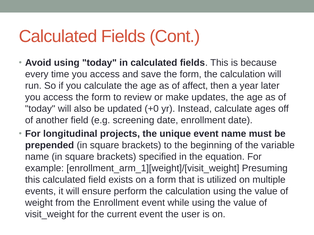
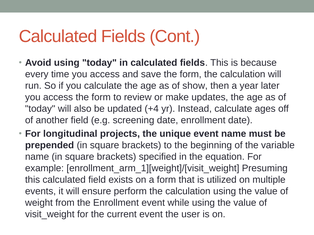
affect: affect -> show (195, 86)
+0: +0 -> +4 (152, 109)
